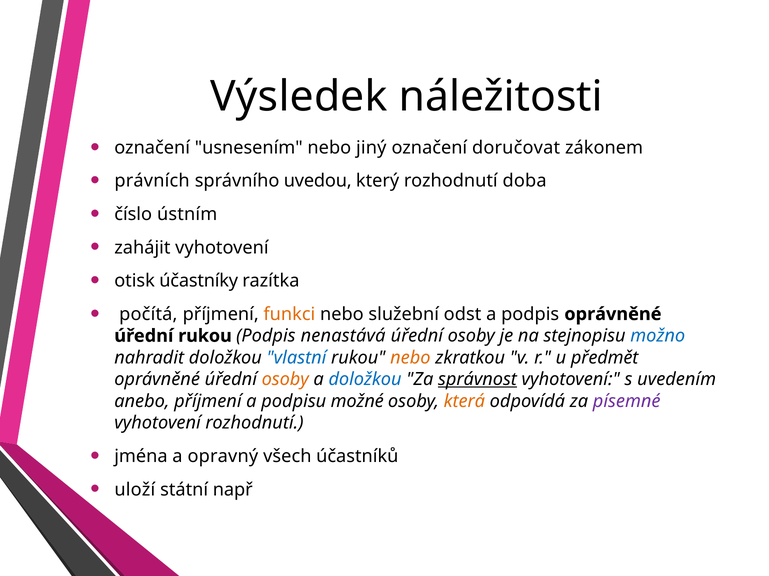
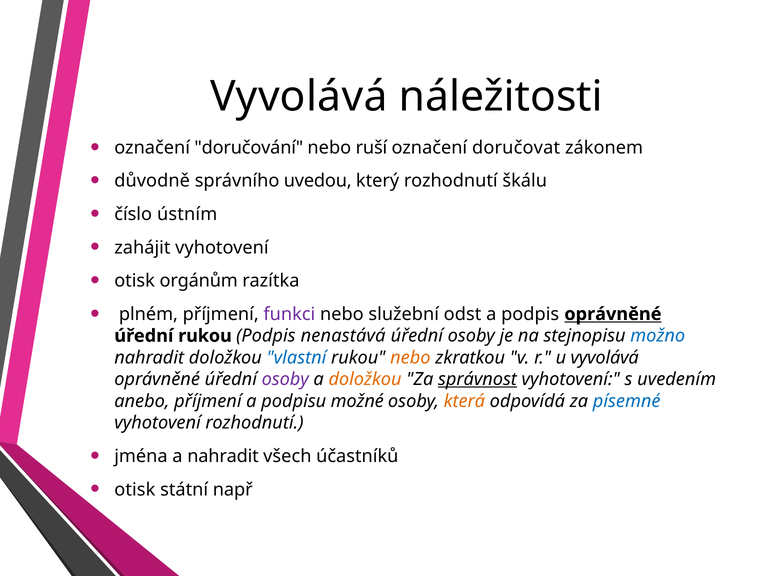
Výsledek: Výsledek -> Vyvolává (299, 97)
usnesením: usnesením -> doručování (249, 148)
jiný: jiný -> ruší (371, 148)
právních: právních -> důvodně (152, 181)
doba: doba -> škálu (525, 181)
účastníky: účastníky -> orgánům (199, 281)
počítá: počítá -> plném (148, 315)
funkci colour: orange -> purple (289, 315)
oprávněné underline: none -> present (613, 315)
u předmět: předmět -> vyvolává (605, 358)
osoby colour: orange -> purple (285, 380)
doložkou colour: blue -> orange (365, 380)
písemné colour: purple -> blue (627, 402)
a opravný: opravný -> nahradit (223, 457)
uloží: uloží -> otisk (135, 490)
